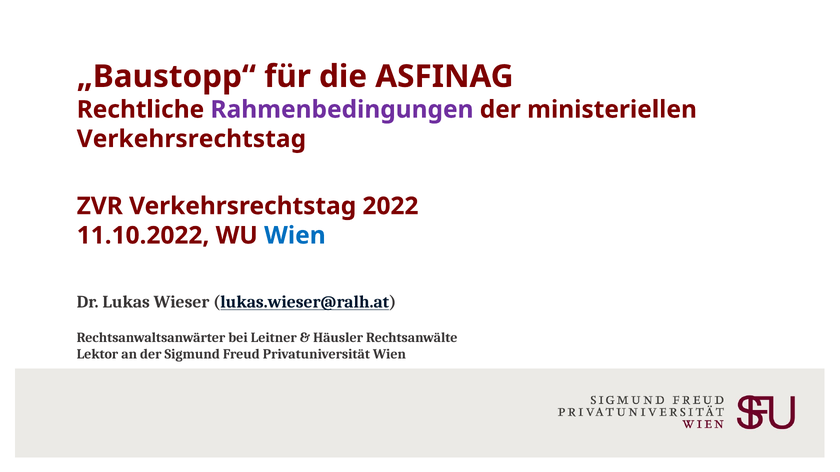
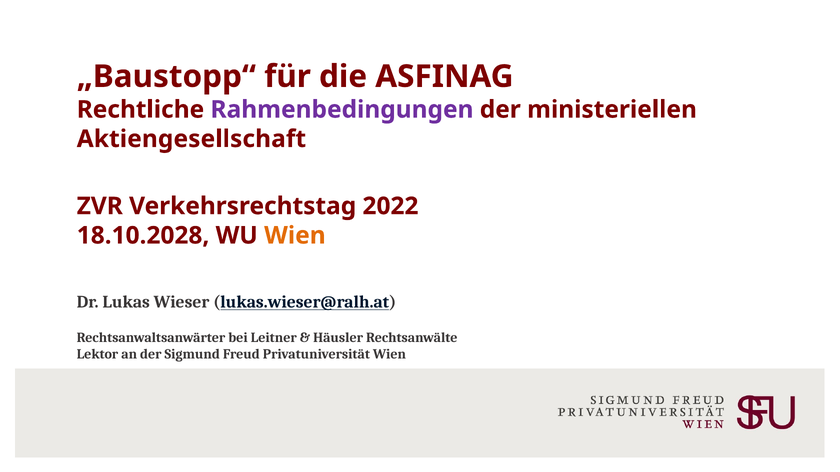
Verkehrsrechtstag: Verkehrsrechtstag -> Aktiengesellschaft (191, 139)
11.10.2022: 11.10.2022 -> 18.10.2028 (143, 236)
Wien colour: blue -> orange (295, 236)
